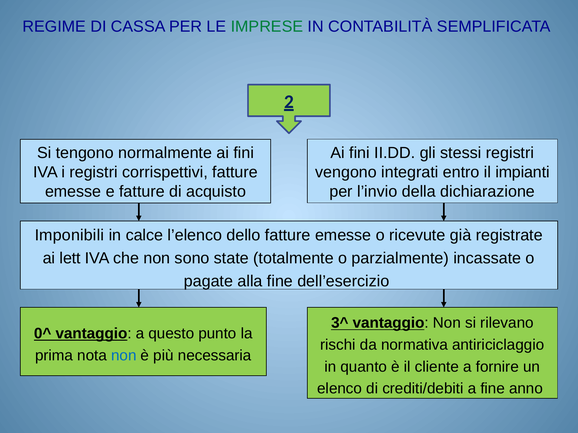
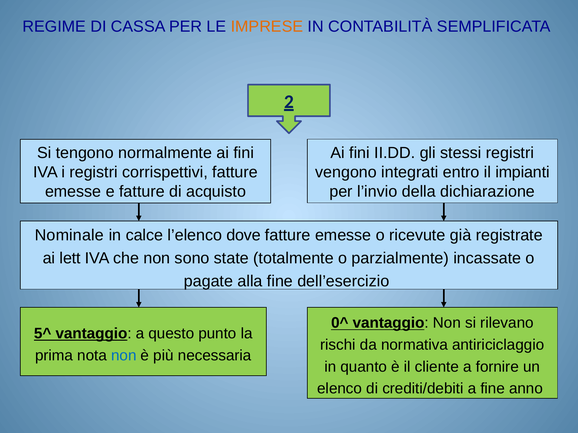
IMPRESE colour: green -> orange (267, 27)
Imponibili: Imponibili -> Nominale (69, 235)
dello: dello -> dove (244, 235)
3^: 3^ -> 0^ (340, 323)
0^: 0^ -> 5^ (43, 334)
